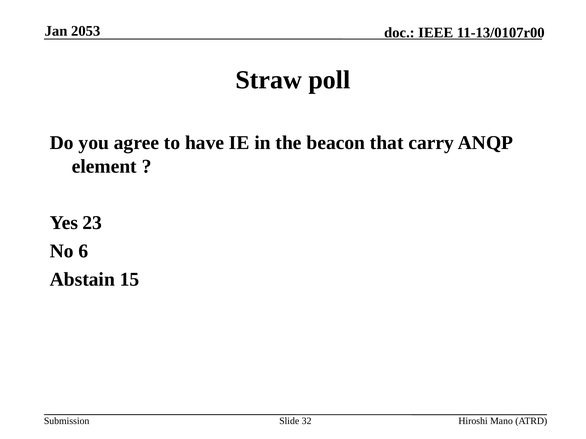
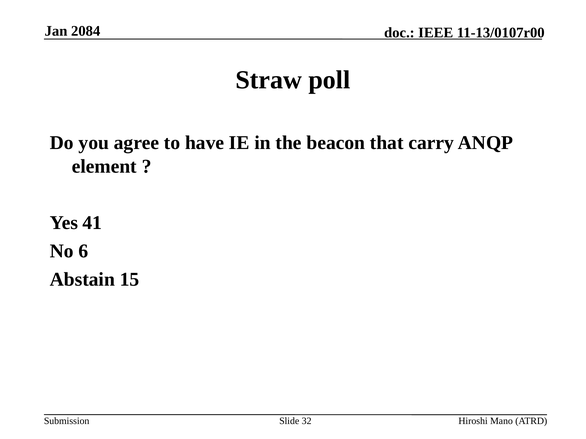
2053: 2053 -> 2084 (86, 31)
23: 23 -> 41 (92, 223)
